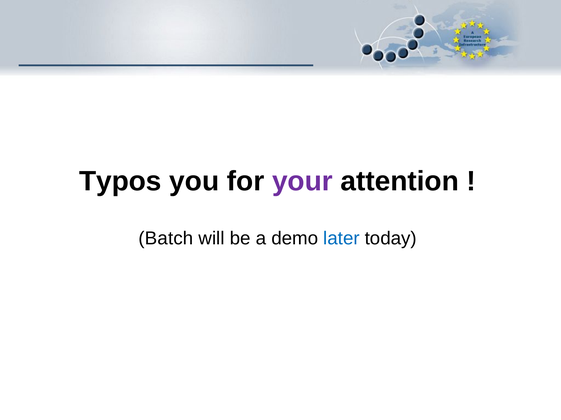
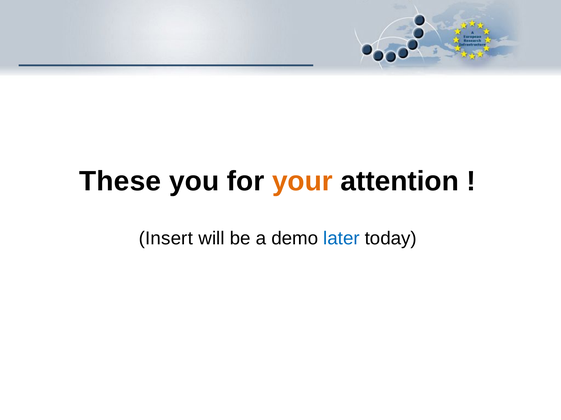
Typos: Typos -> These (120, 181)
your colour: purple -> orange (302, 181)
Batch: Batch -> Insert (166, 239)
